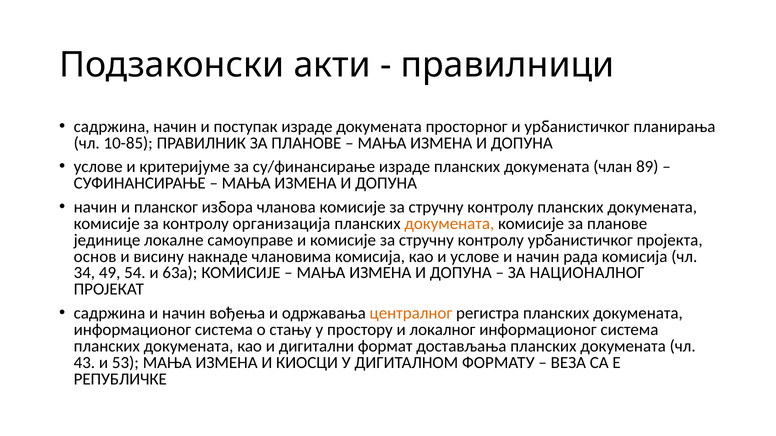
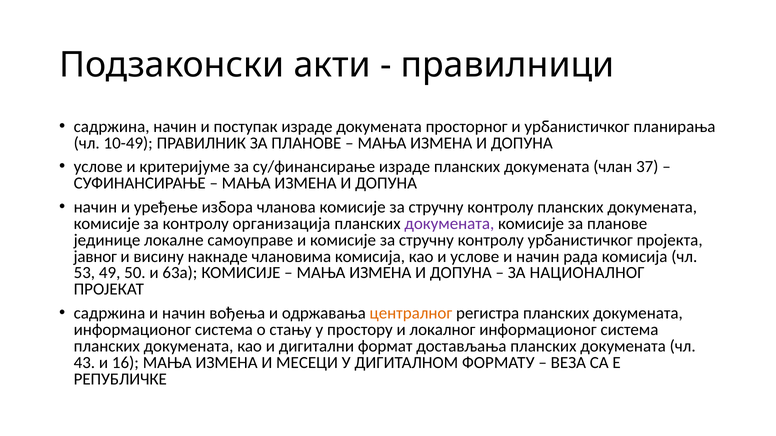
10-85: 10-85 -> 10-49 (128, 143)
89: 89 -> 37 (647, 167)
планског: планског -> уређење (166, 207)
докумената colour: orange -> purple (449, 224)
основ: основ -> јавног (95, 257)
34: 34 -> 53 (84, 273)
54: 54 -> 50 (135, 273)
53: 53 -> 16 (125, 363)
КИОСЦИ: КИОСЦИ -> МЕСЕЦИ (307, 363)
